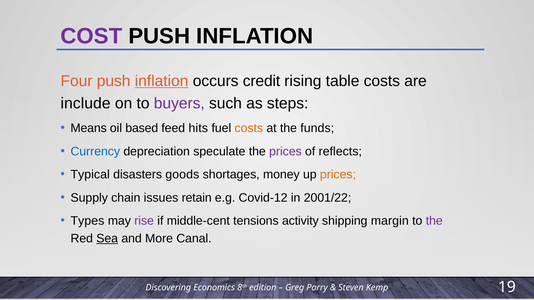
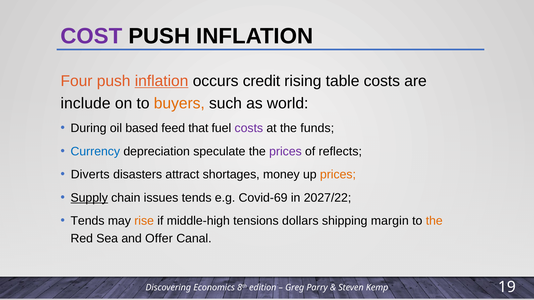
buyers colour: purple -> orange (179, 103)
steps: steps -> world (288, 103)
Means: Means -> During (89, 128)
hits: hits -> that (198, 128)
costs colour: orange -> purple (249, 128)
Typical: Typical -> Diverts (90, 175)
goods: goods -> attract (182, 175)
Supply underline: none -> present (89, 198)
issues retain: retain -> tends (197, 198)
Covid-12: Covid-12 -> Covid-69 (263, 198)
2001/22: 2001/22 -> 2027/22 (328, 198)
Types: Types -> Tends (88, 221)
rise colour: purple -> orange (144, 221)
middle-cent: middle-cent -> middle-high (198, 221)
activity: activity -> dollars (300, 221)
the colour: purple -> orange (434, 221)
Sea underline: present -> none (107, 239)
More: More -> Offer (159, 239)
